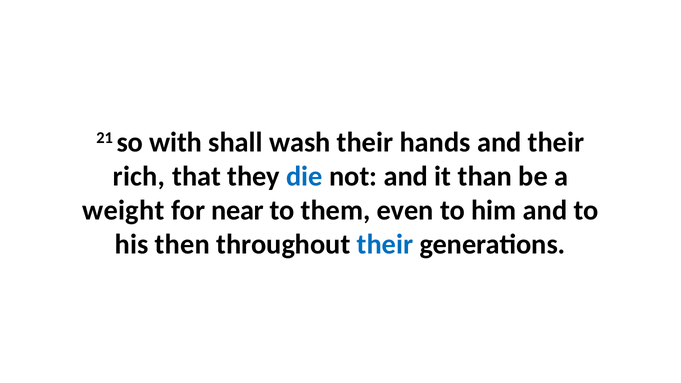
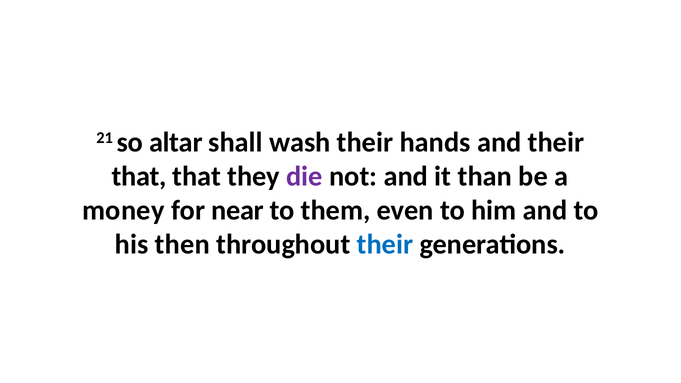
with: with -> altar (176, 142)
rich: rich -> that (139, 176)
die colour: blue -> purple (304, 176)
weight: weight -> money (123, 211)
